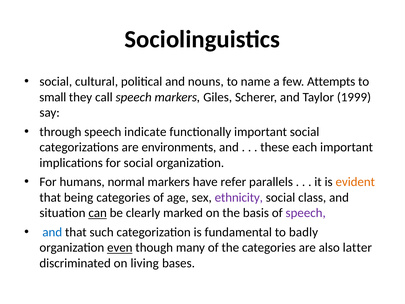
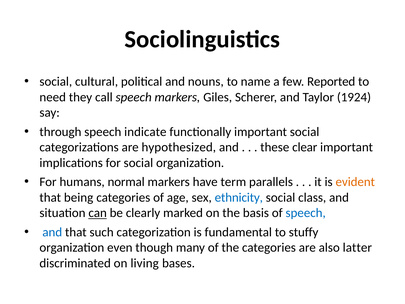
Attempts: Attempts -> Reported (331, 82)
small: small -> need (53, 97)
1999: 1999 -> 1924 (354, 97)
environments: environments -> hypothesized (179, 147)
each: each -> clear (305, 147)
refer: refer -> term (233, 182)
ethnicity colour: purple -> blue (239, 197)
speech colour: purple -> blue (306, 213)
badly: badly -> stuffy (304, 232)
even underline: present -> none (120, 248)
